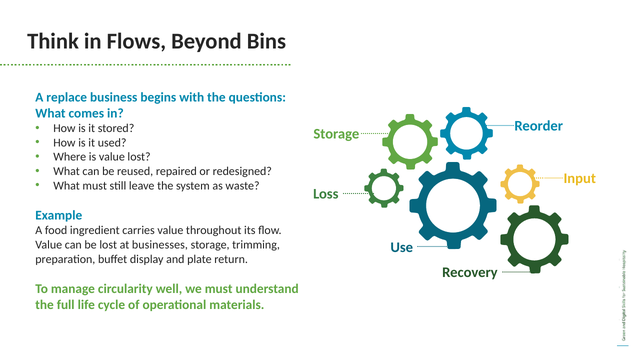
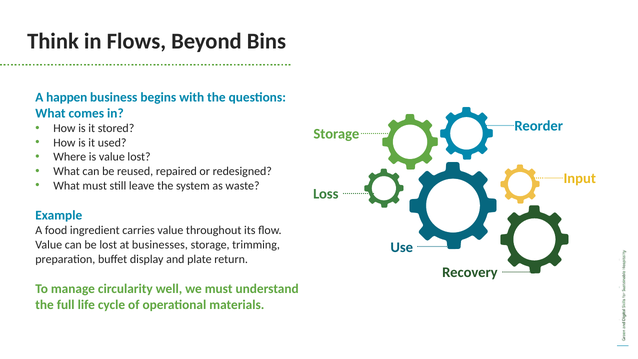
replace: replace -> happen (67, 97)
